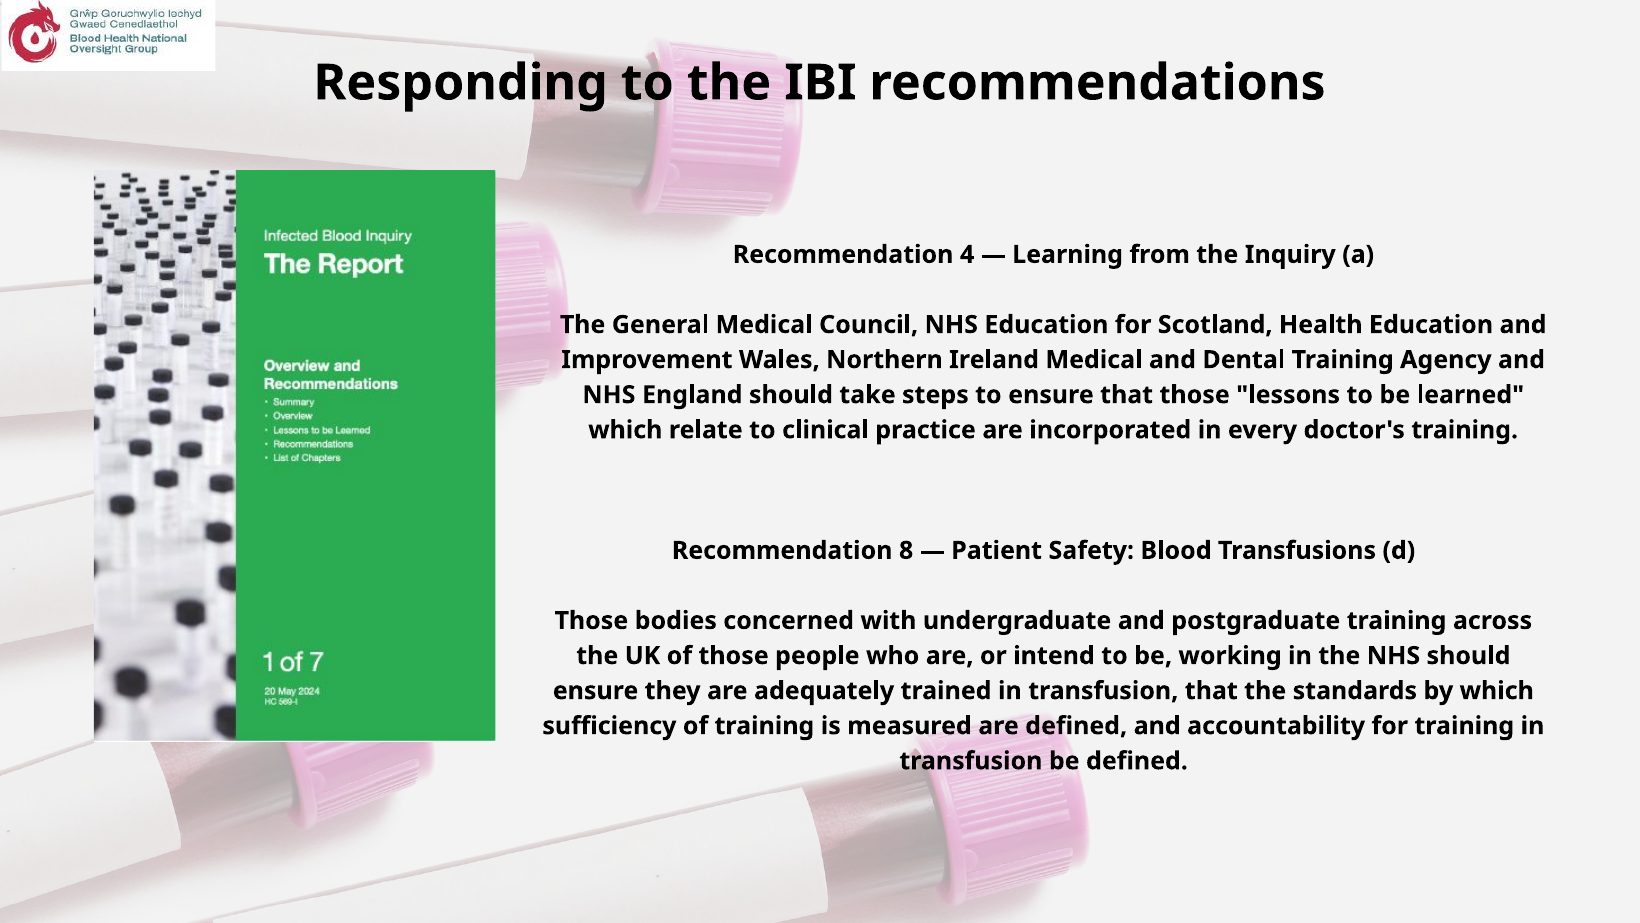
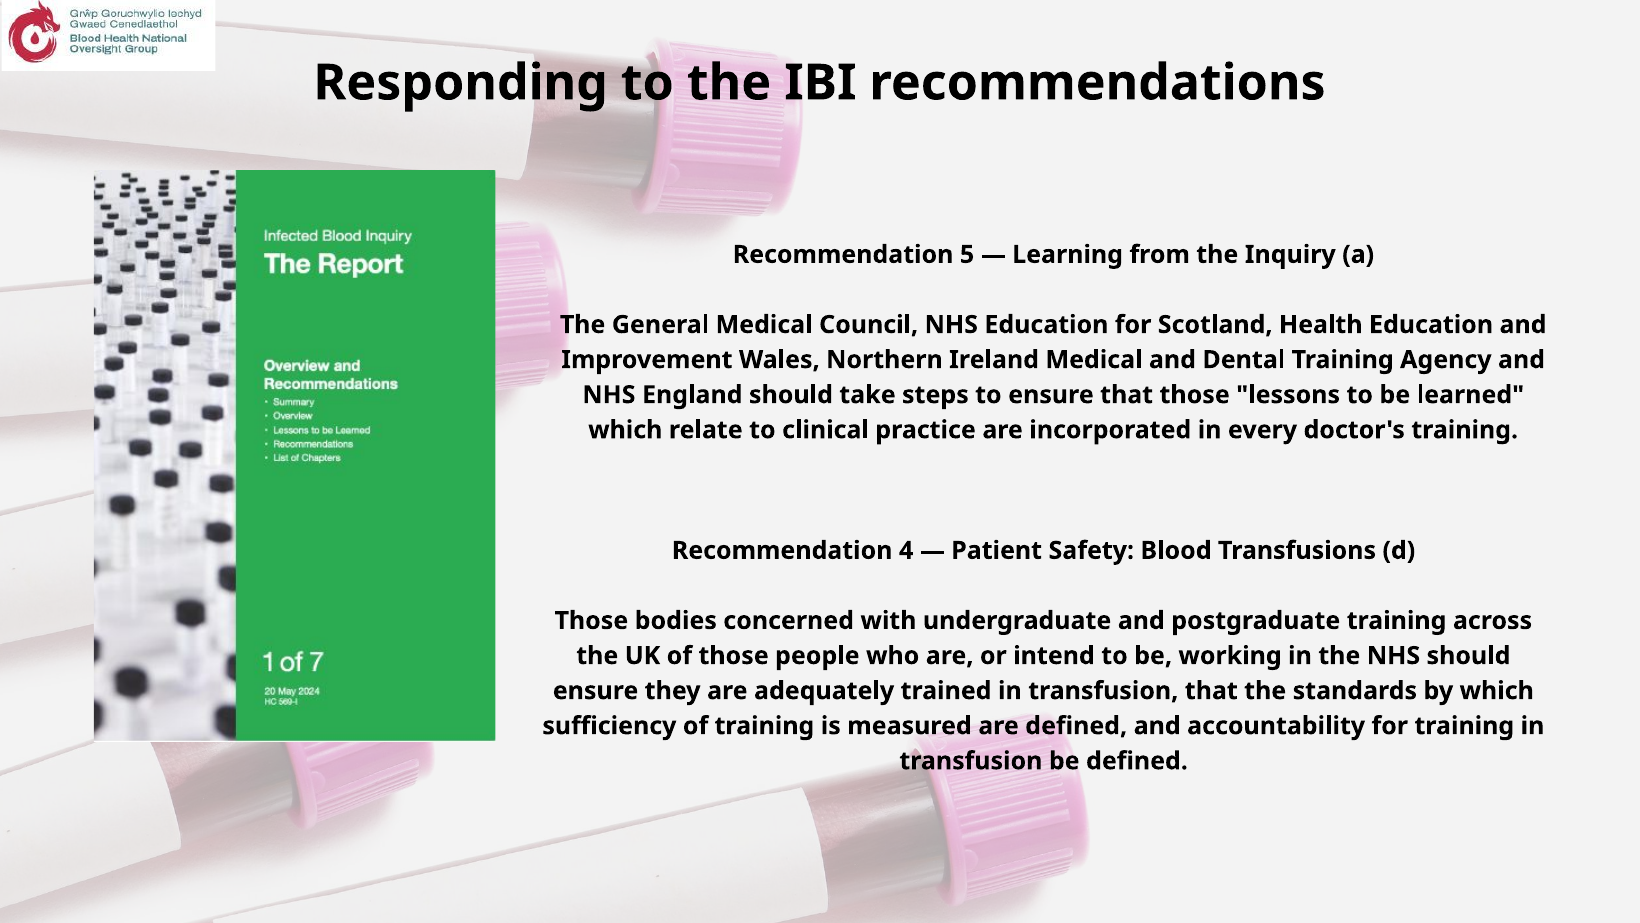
4: 4 -> 5 (967, 254)
8: 8 -> 4 (906, 550)
